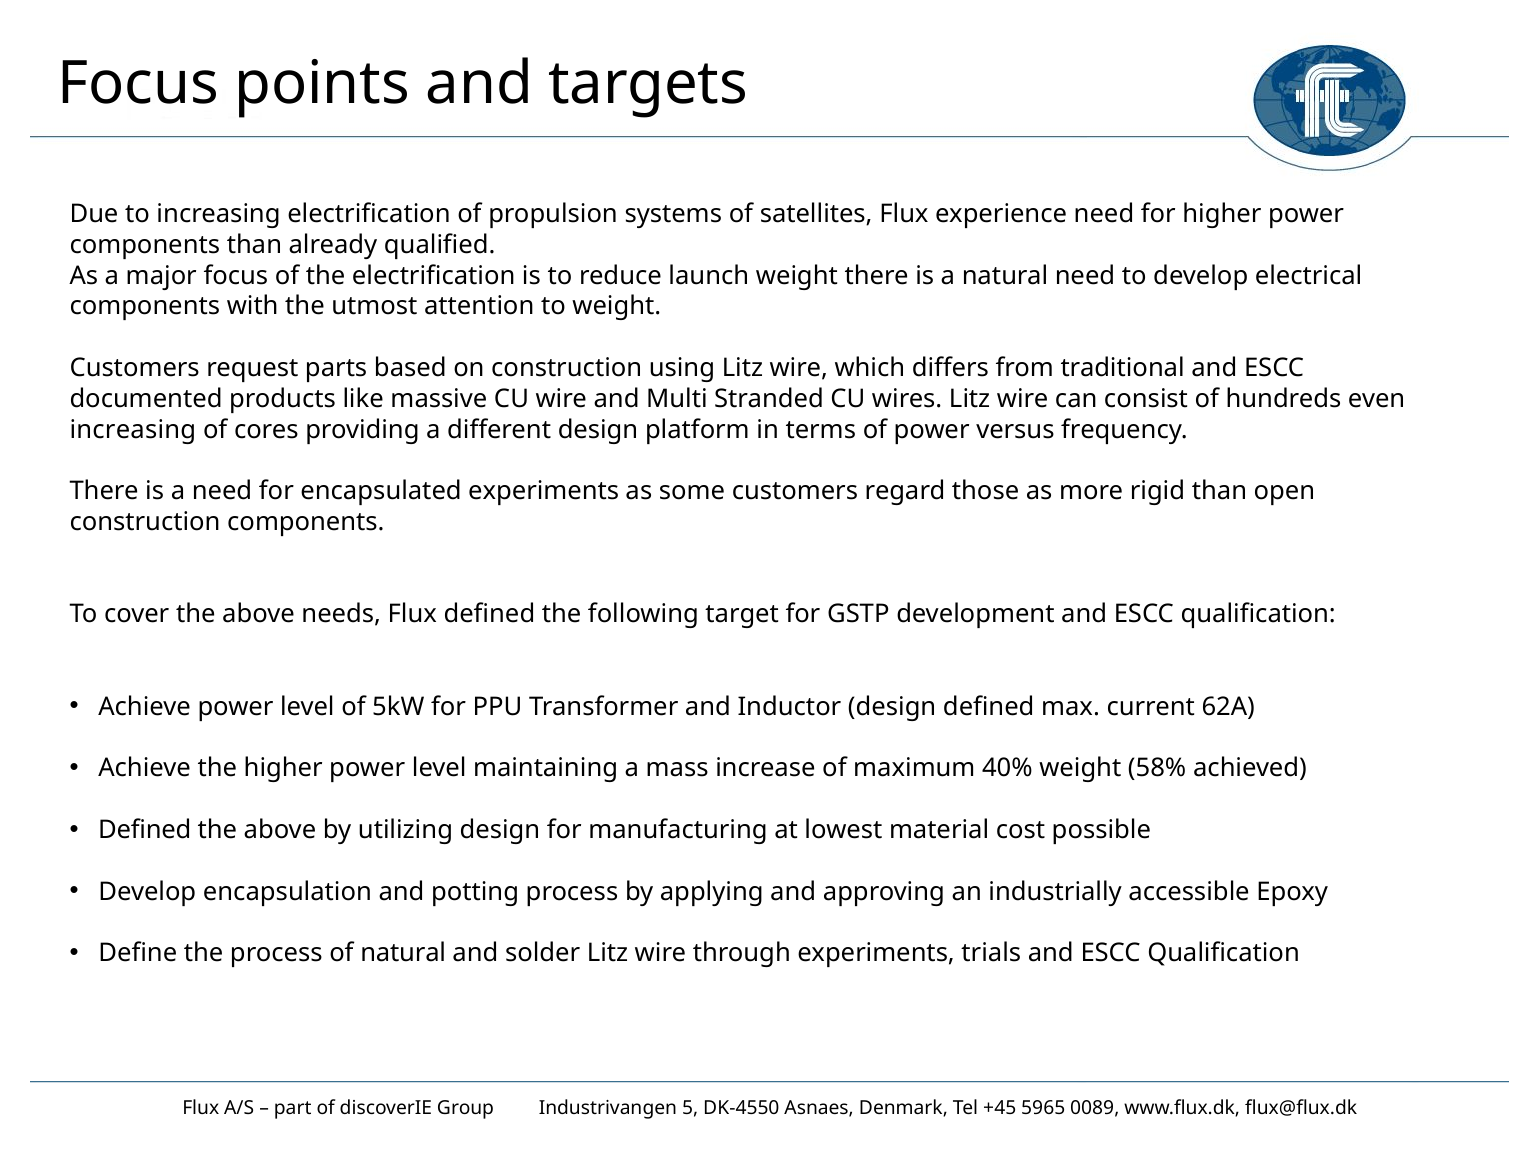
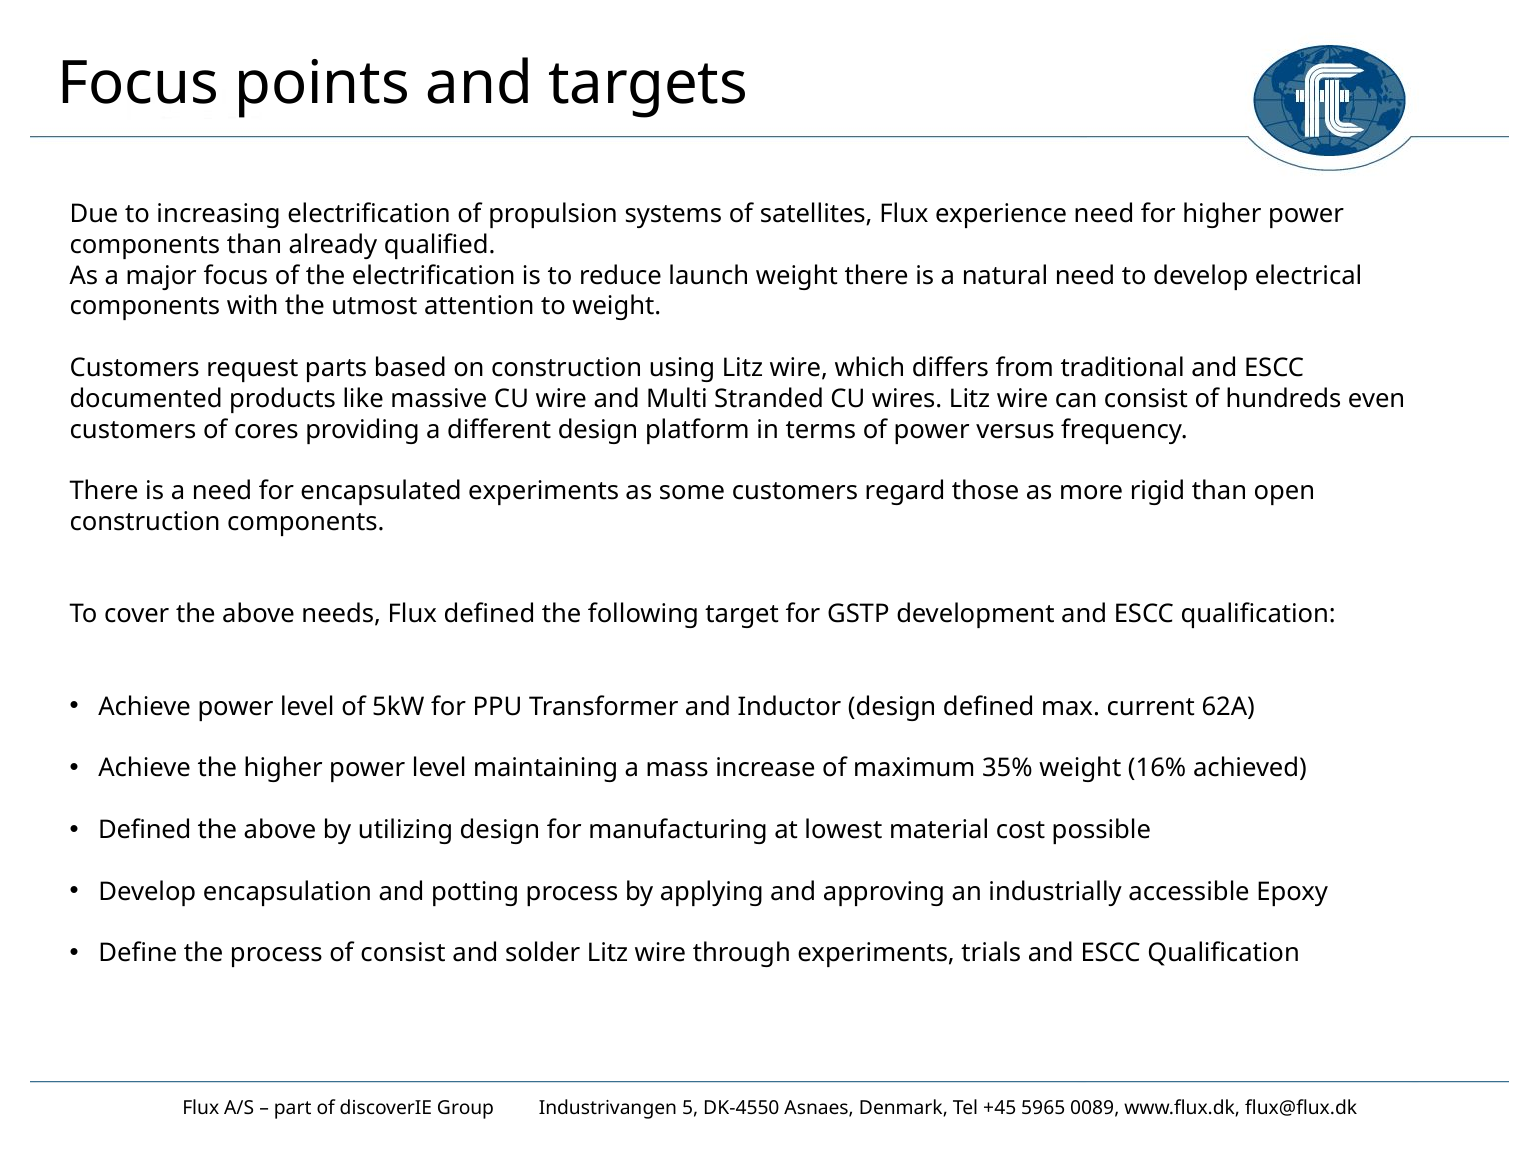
increasing: increasing -> customers (133, 429)
40%: 40% -> 35% (1007, 768)
58%: 58% -> 16% (1157, 768)
of natural: natural -> consist (403, 953)
